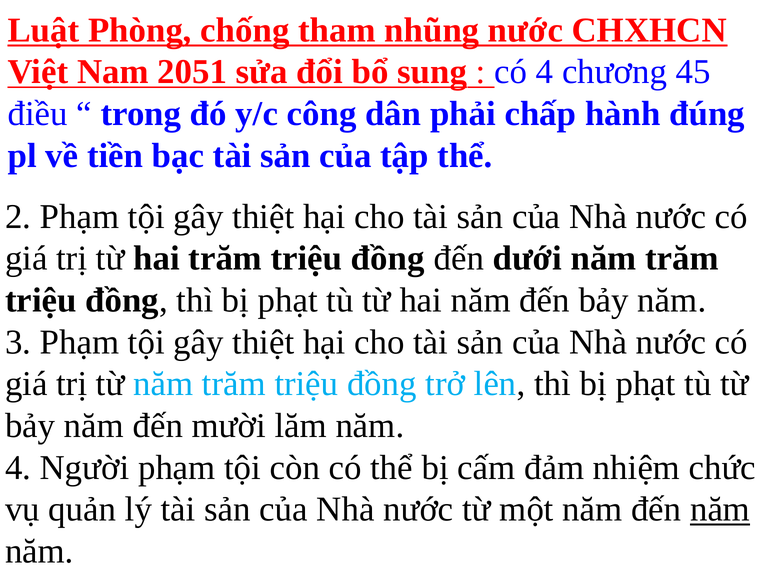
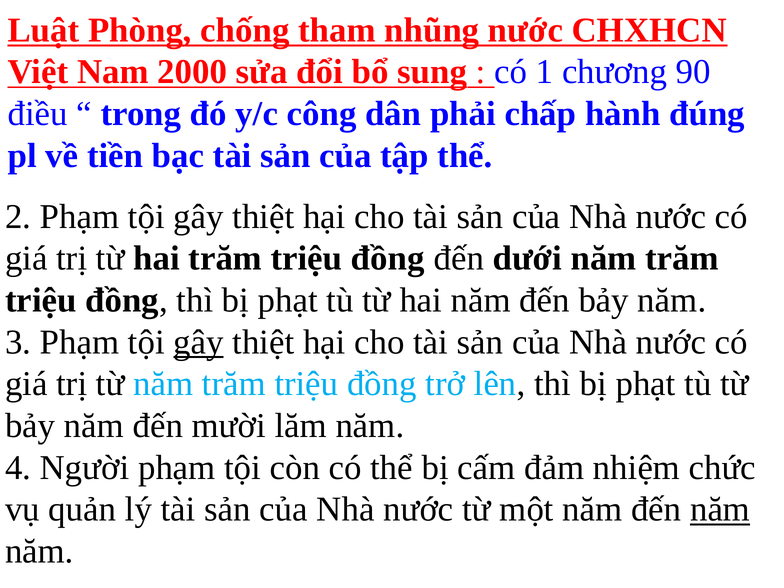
2051: 2051 -> 2000 (192, 72)
có 4: 4 -> 1 (545, 72)
45: 45 -> 90 (693, 72)
gây underline: none -> present (199, 342)
